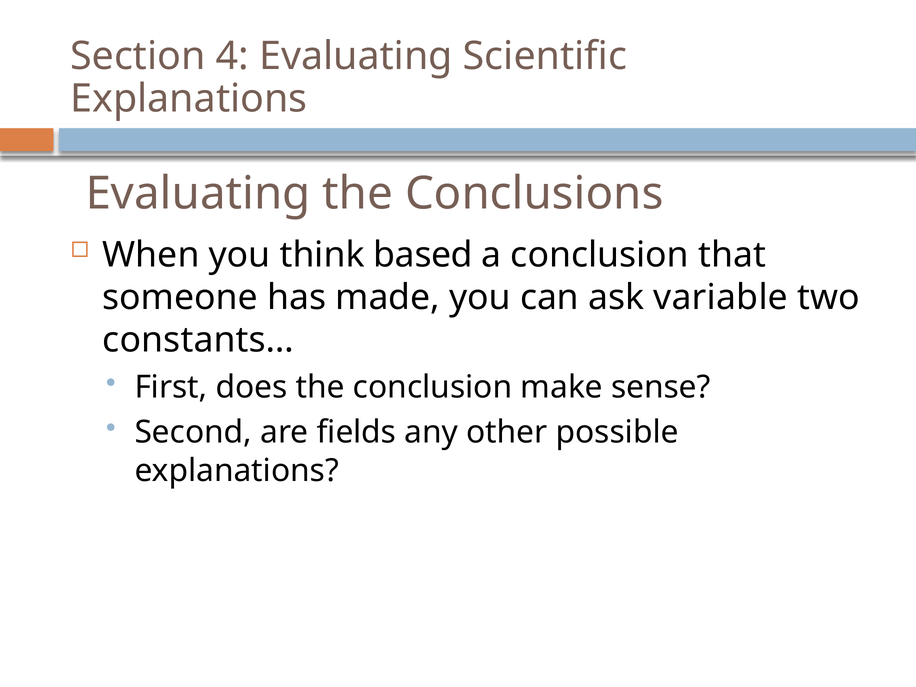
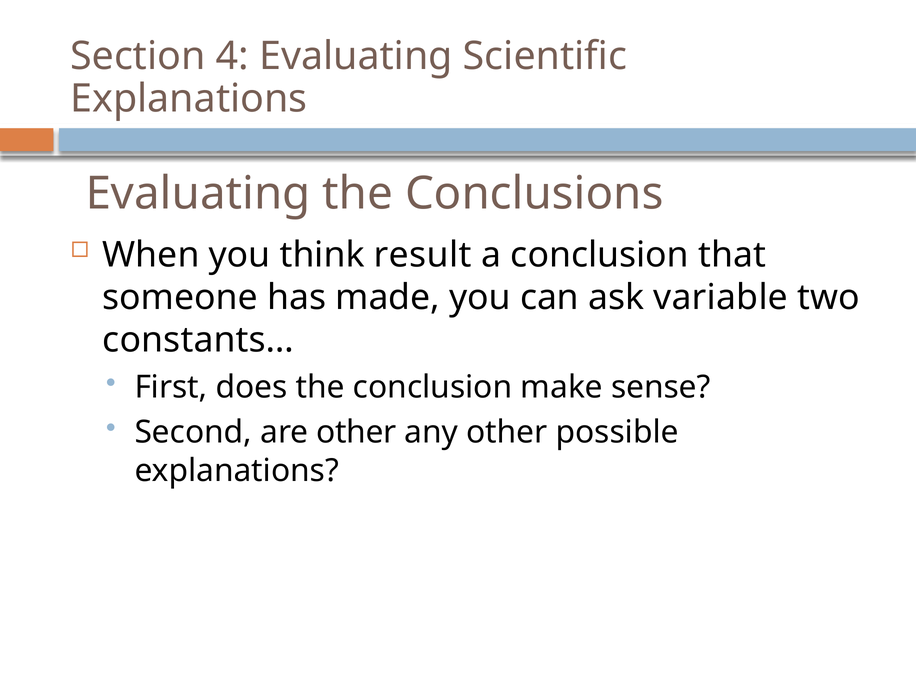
based: based -> result (423, 255)
are fields: fields -> other (356, 432)
